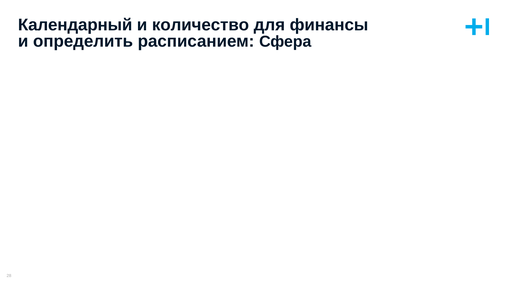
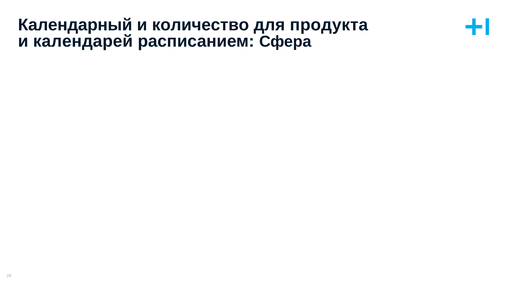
финансы: финансы -> продукта (329, 25)
определить: определить -> календарей (83, 41)
